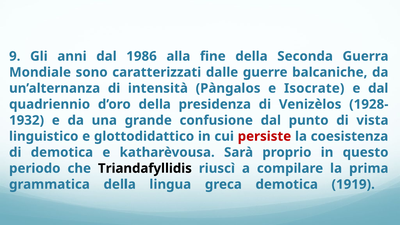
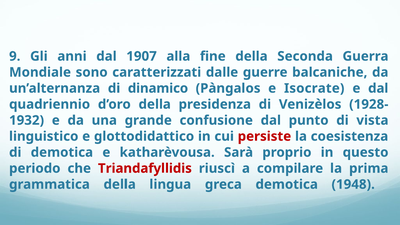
1986: 1986 -> 1907 (142, 56)
intensità: intensità -> dinamico (158, 88)
Triandafyllidis colour: black -> red (145, 168)
1919: 1919 -> 1948 (353, 184)
